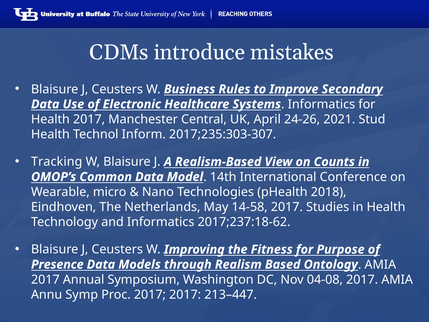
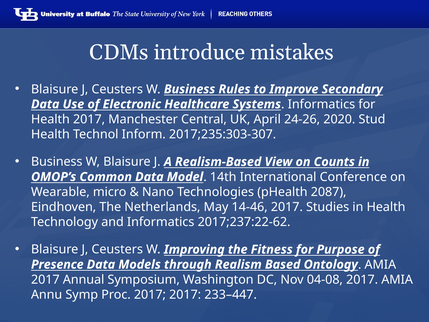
2021: 2021 -> 2020 (339, 119)
Tracking: Tracking -> Business (57, 162)
2018: 2018 -> 2087 (329, 192)
14-58: 14-58 -> 14-46 (250, 207)
2017;237:18-62: 2017;237:18-62 -> 2017;237:22-62 (244, 222)
213–447: 213–447 -> 233–447 (231, 294)
